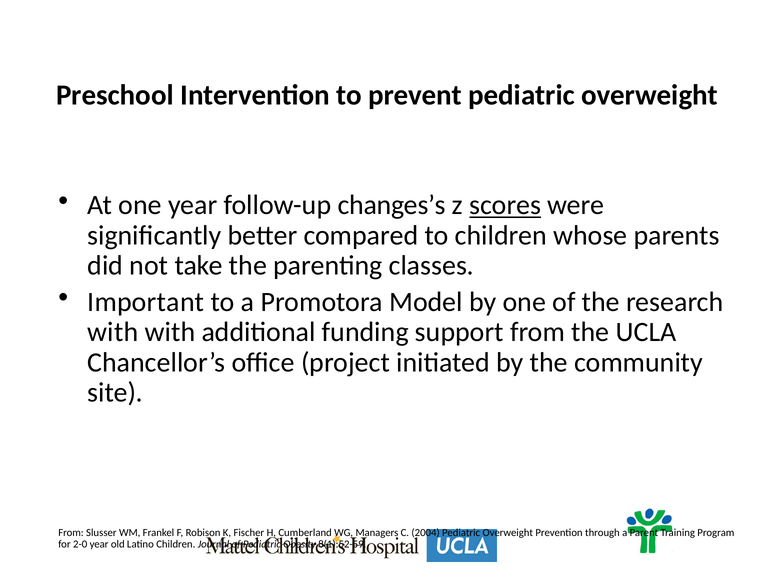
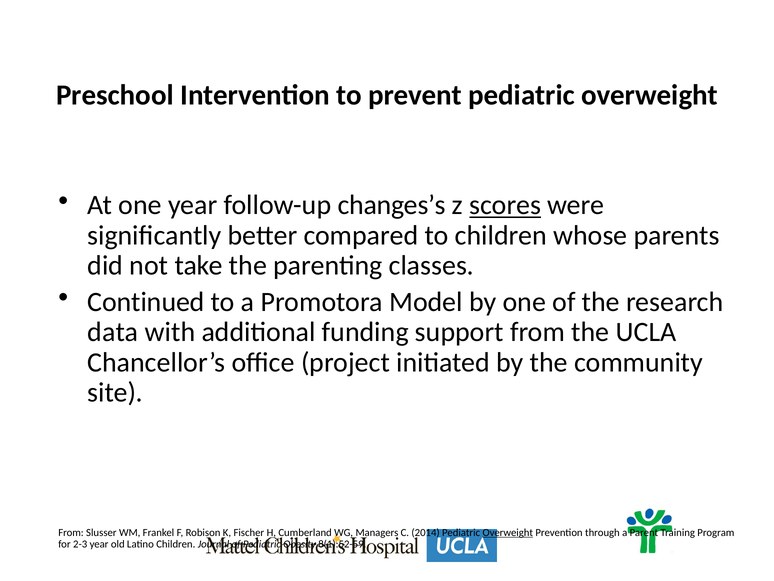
Important: Important -> Continued (146, 302)
with: with -> data (113, 332)
2004: 2004 -> 2014 (426, 532)
Overweight underline: none -> present (508, 532)
2-0: 2-0 -> 2-3 (80, 544)
